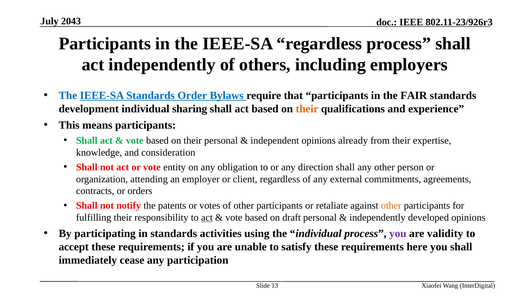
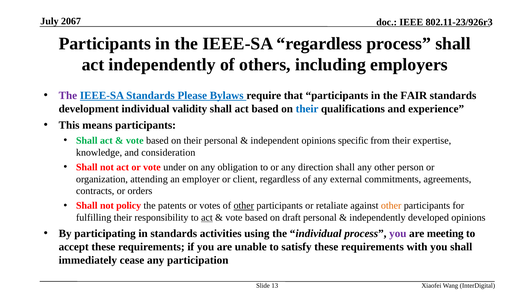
2043: 2043 -> 2067 (71, 21)
The colour: blue -> purple (68, 96)
Order: Order -> Please (192, 96)
sharing: sharing -> validity (190, 109)
their colour: orange -> blue (307, 109)
already: already -> specific (353, 141)
entity: entity -> under (175, 167)
notify: notify -> policy (129, 206)
other underline: none -> present (244, 206)
validity: validity -> meeting (445, 234)
here: here -> with (417, 247)
